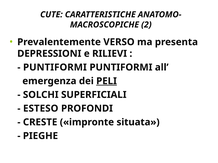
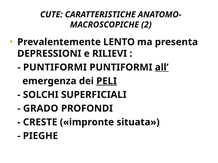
VERSO: VERSO -> LENTO (119, 42)
all underline: none -> present (162, 68)
ESTESO: ESTESO -> GRADO (41, 109)
